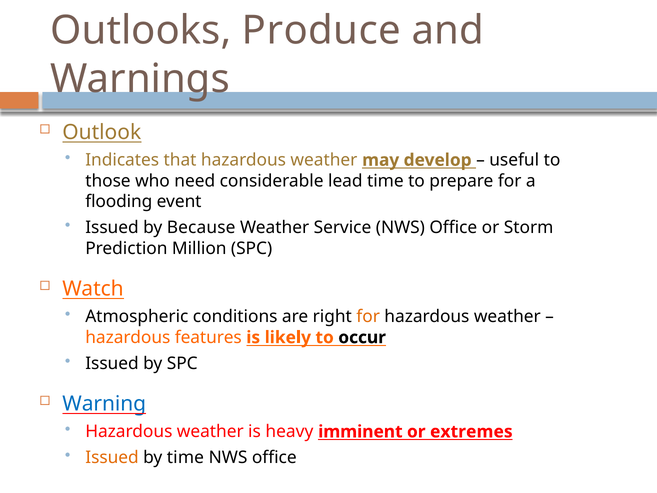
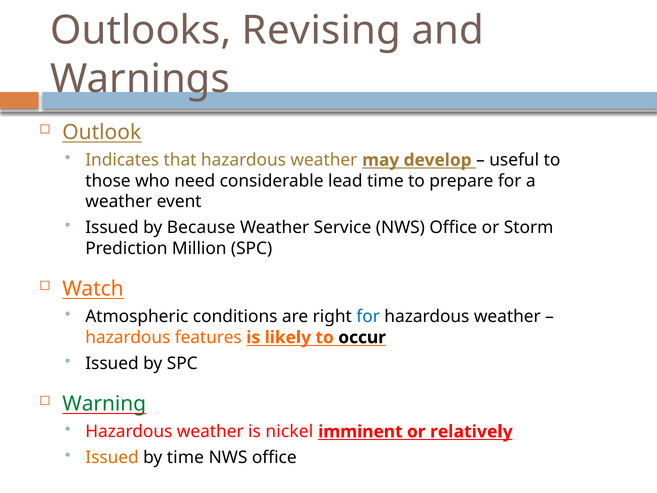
Produce: Produce -> Revising (321, 31)
flooding: flooding -> weather (119, 202)
for colour: orange -> blue (368, 317)
Warning colour: blue -> green (104, 404)
heavy: heavy -> nickel (289, 431)
extremes: extremes -> relatively (471, 431)
